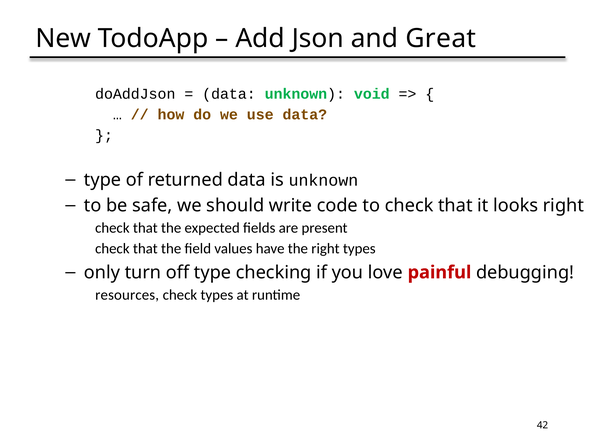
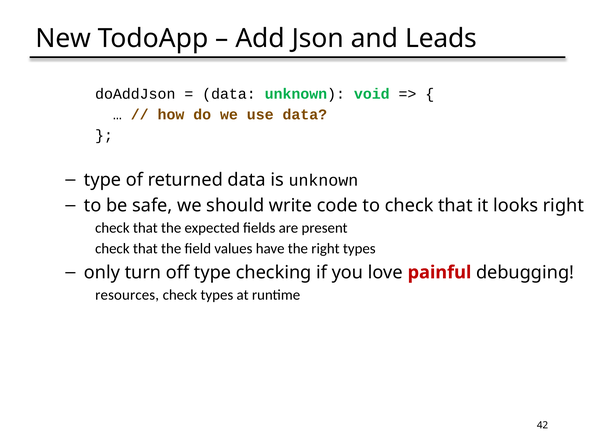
Great: Great -> Leads (441, 39)
